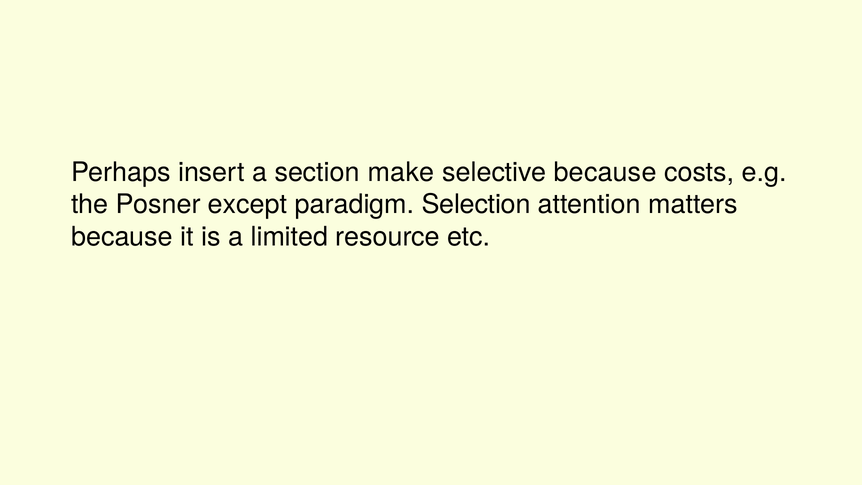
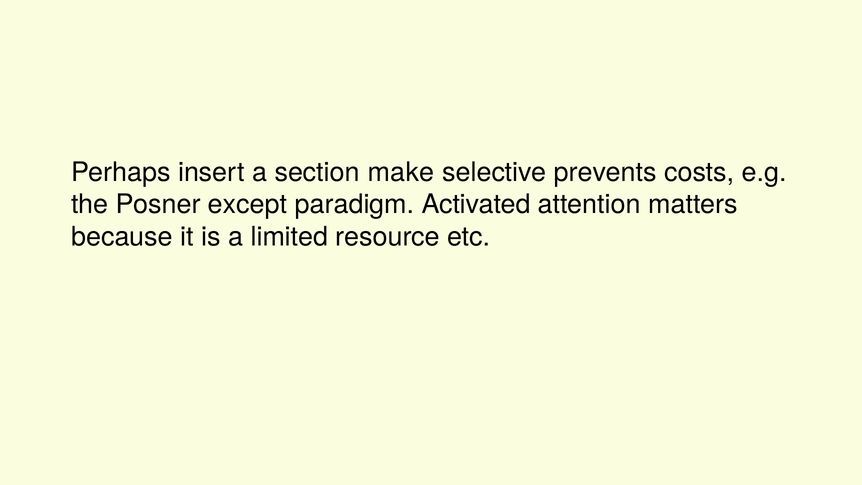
selective because: because -> prevents (605, 172)
Selection: Selection -> Activated (476, 204)
